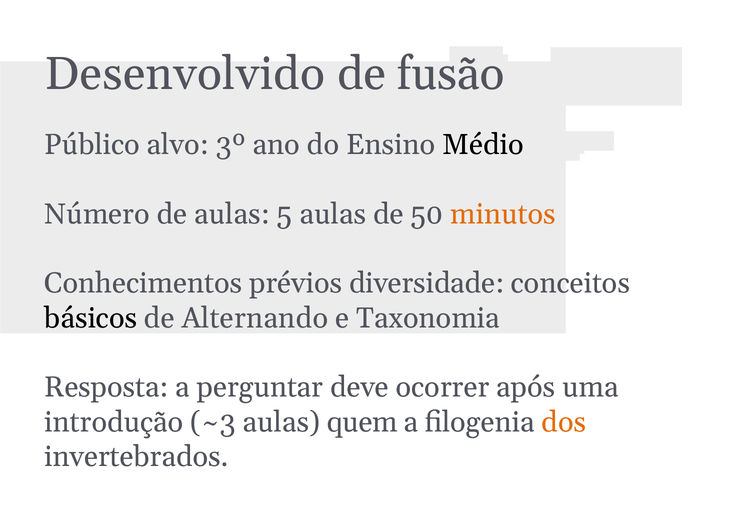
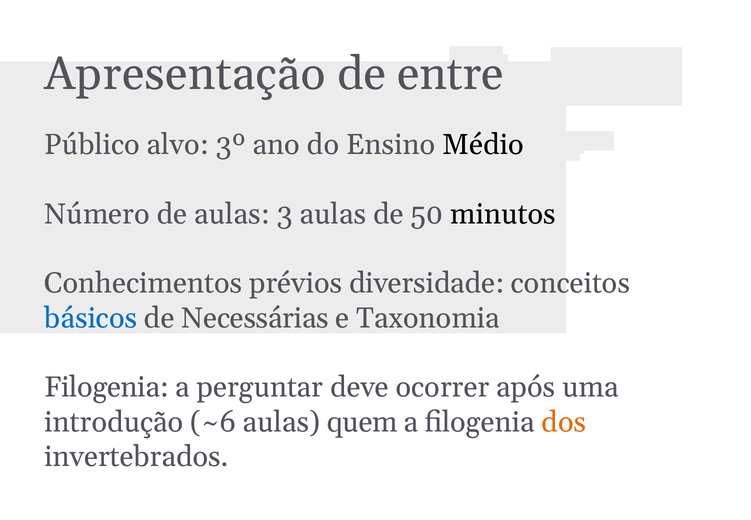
Desenvolvido: Desenvolvido -> Apresentação (185, 74)
fusão: fusão -> entre (451, 74)
5: 5 -> 3 (285, 214)
minutos colour: orange -> black (503, 214)
básicos colour: black -> blue (91, 318)
Alternando: Alternando -> Necessárias (255, 318)
Resposta: Resposta -> Filogenia (107, 387)
~3: ~3 -> ~6 (213, 422)
